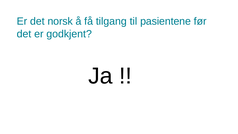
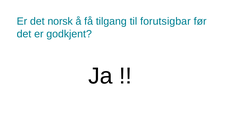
pasientene: pasientene -> forutsigbar (165, 21)
